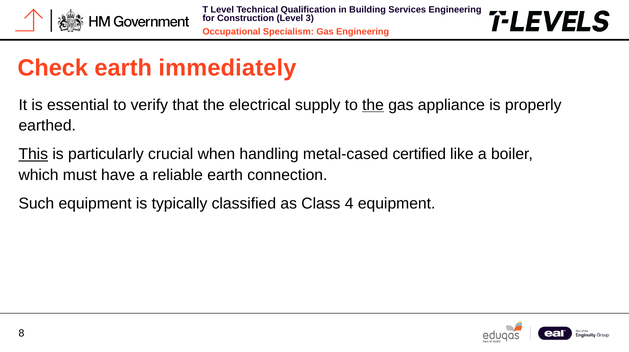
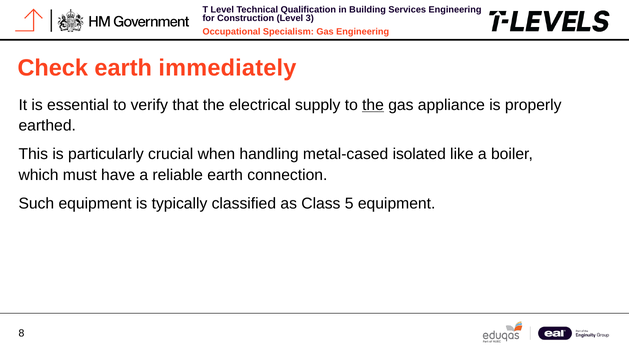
This underline: present -> none (33, 154)
certified: certified -> isolated (419, 154)
4: 4 -> 5 (349, 203)
